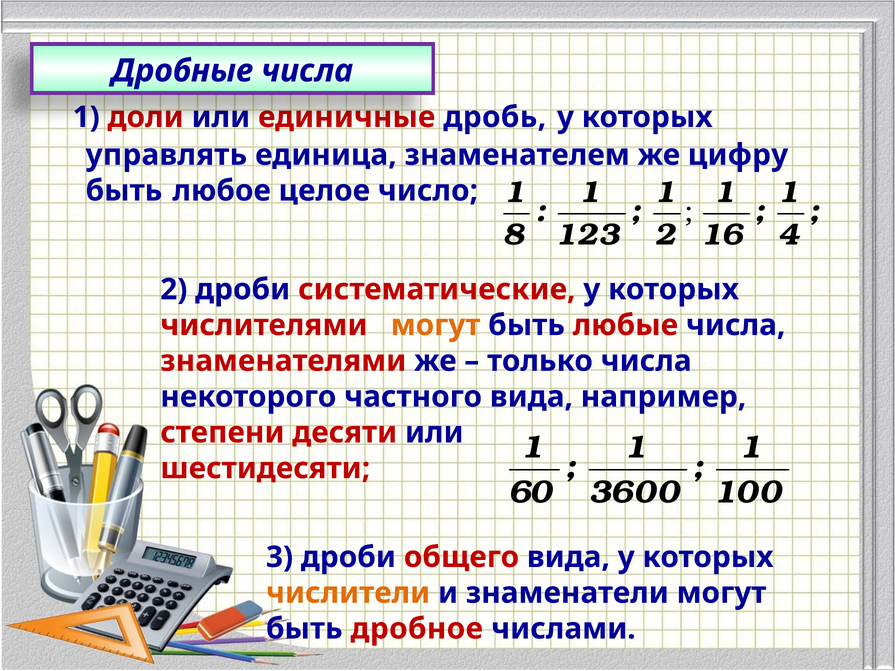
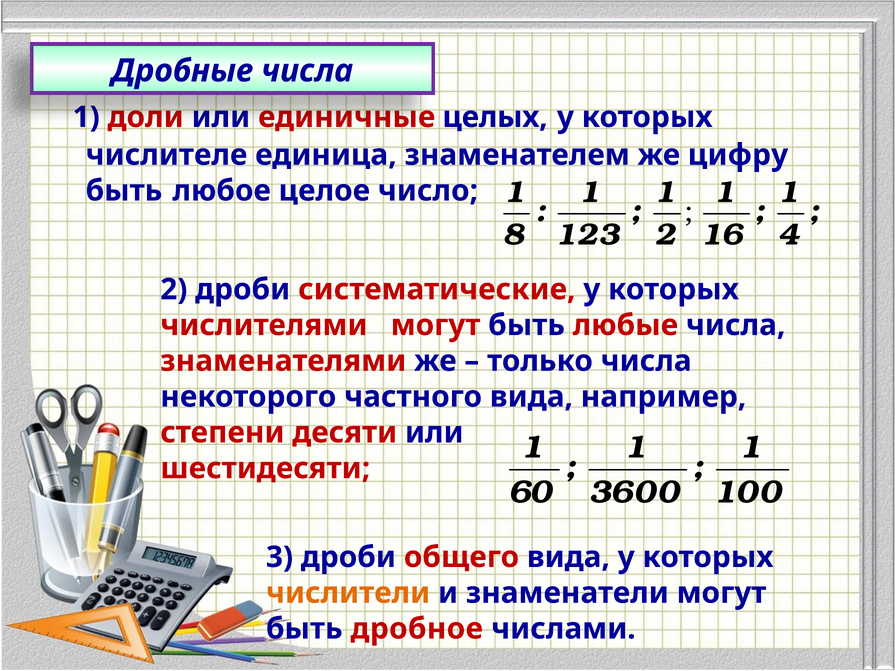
дробь: дробь -> целых (495, 117)
управлять: управлять -> числителе (166, 155)
могут colour: orange -> red (436, 325)
